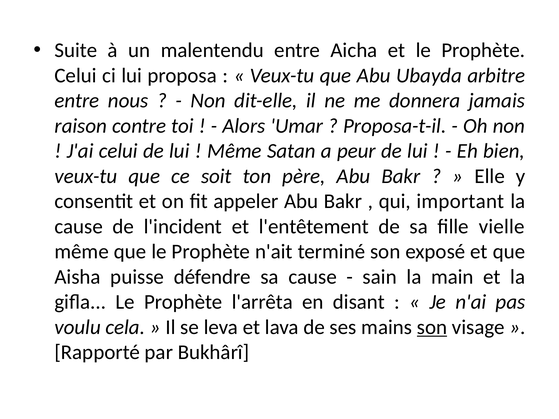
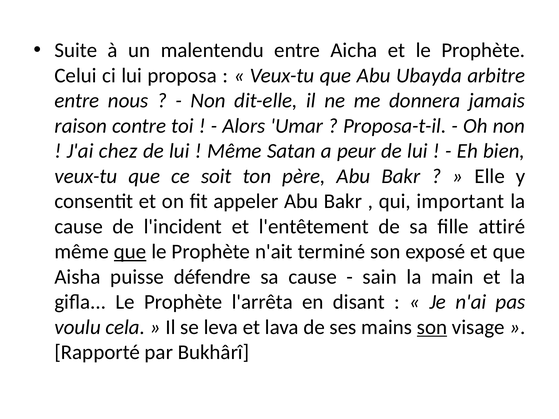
J'ai celui: celui -> chez (118, 151)
vielle: vielle -> attiré (502, 227)
que underline: none -> present (130, 252)
